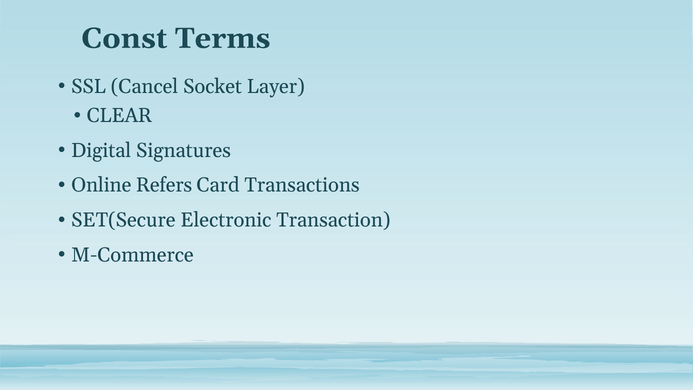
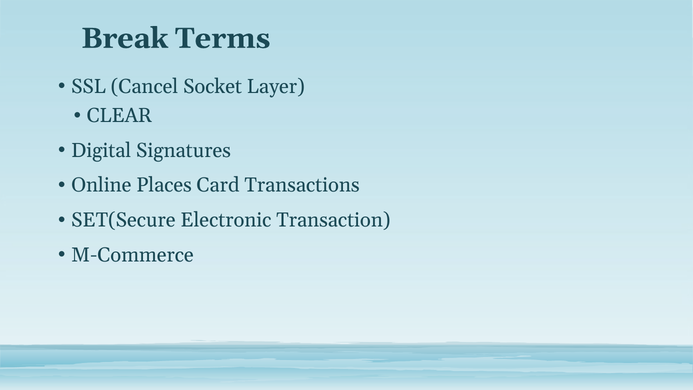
Const: Const -> Break (125, 38)
Refers: Refers -> Places (164, 185)
